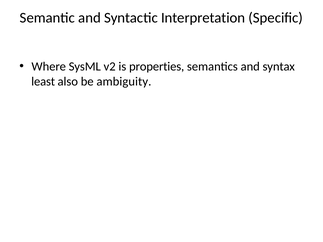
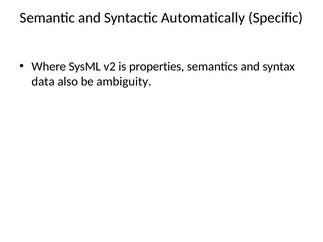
Interpretation: Interpretation -> Automatically (203, 18)
least: least -> data (43, 82)
